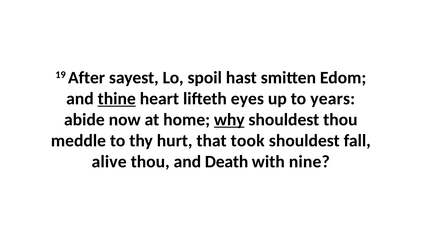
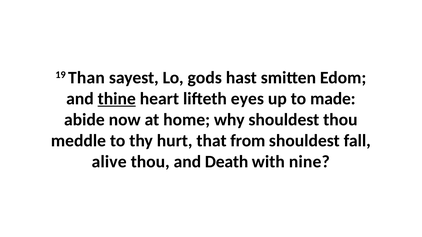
After: After -> Than (86, 78)
spoil: spoil -> gods (205, 78)
years: years -> made (333, 99)
why underline: present -> none (229, 120)
took: took -> from (248, 141)
